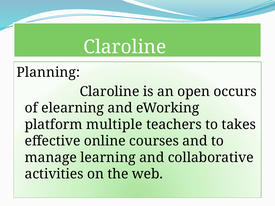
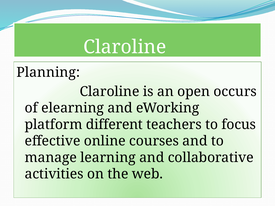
multiple: multiple -> different (114, 125)
takes: takes -> focus (239, 125)
